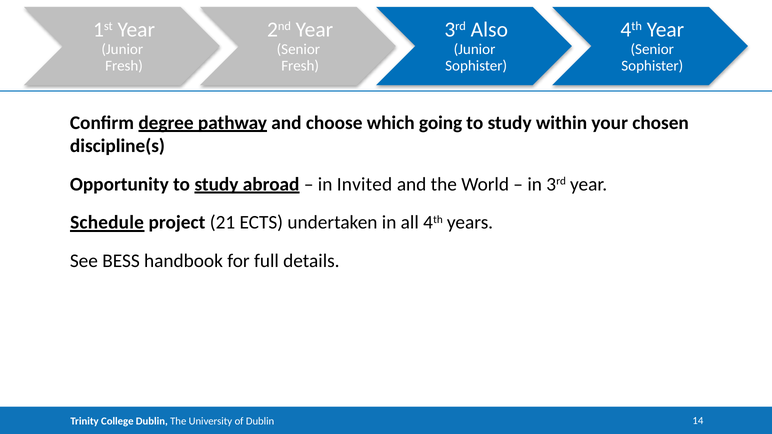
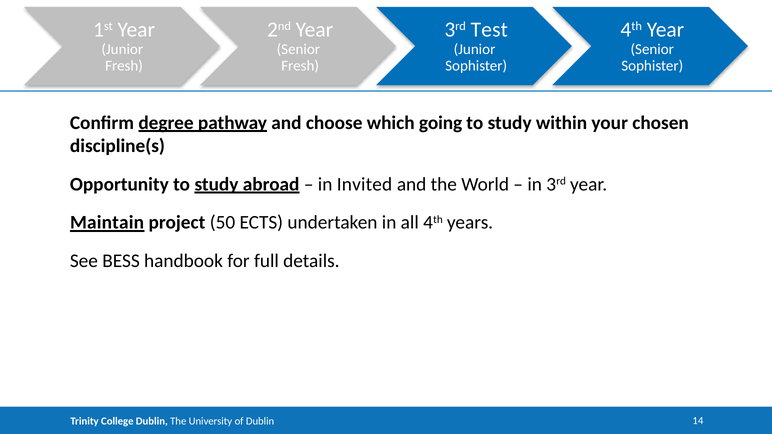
Also: Also -> Test (489, 30)
Schedule: Schedule -> Maintain (107, 223)
21: 21 -> 50 (223, 223)
